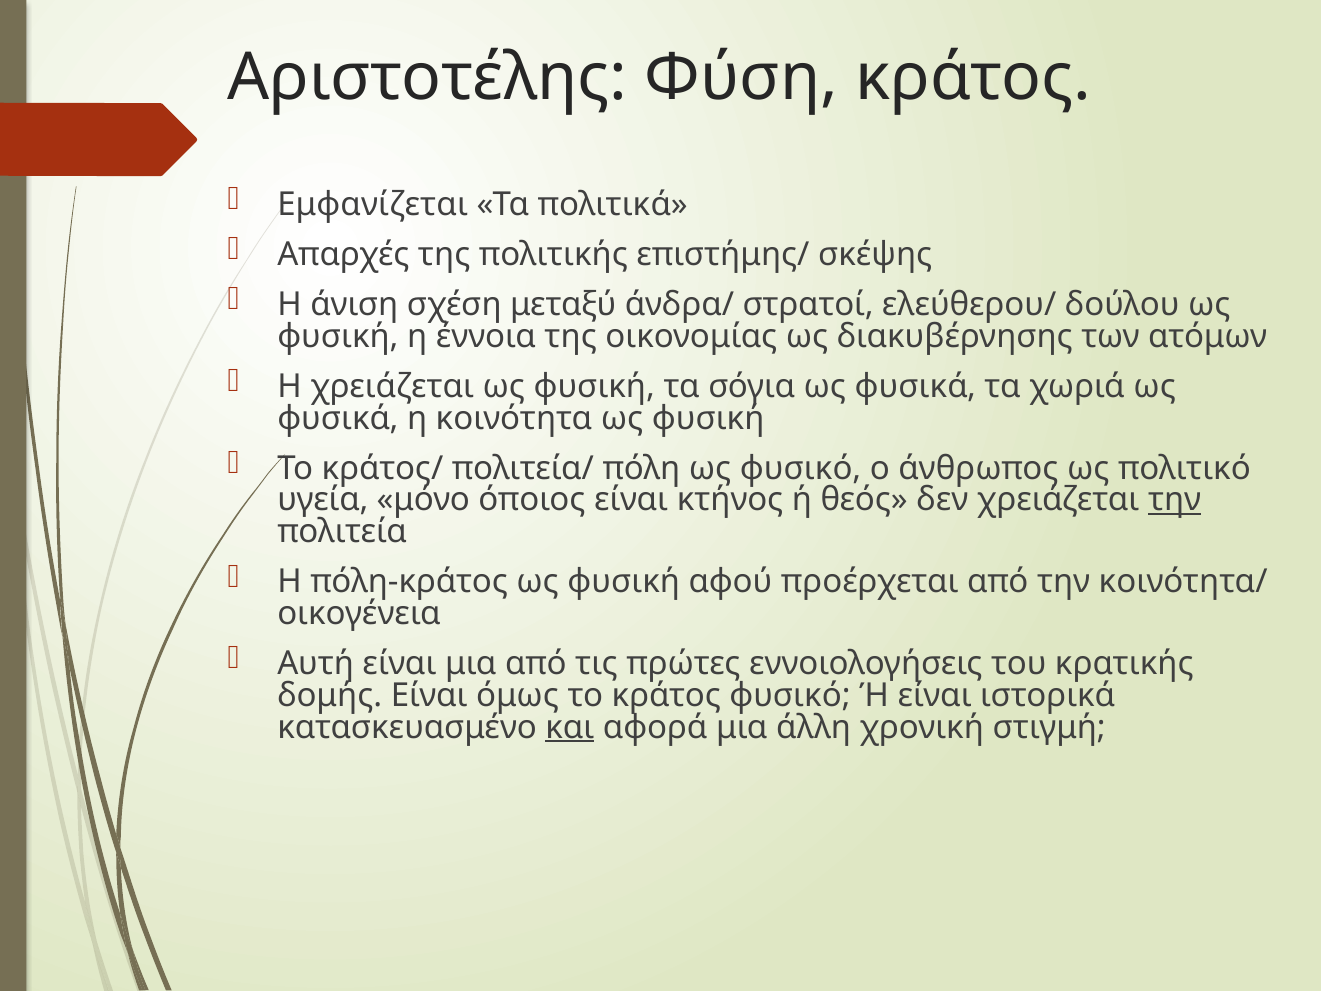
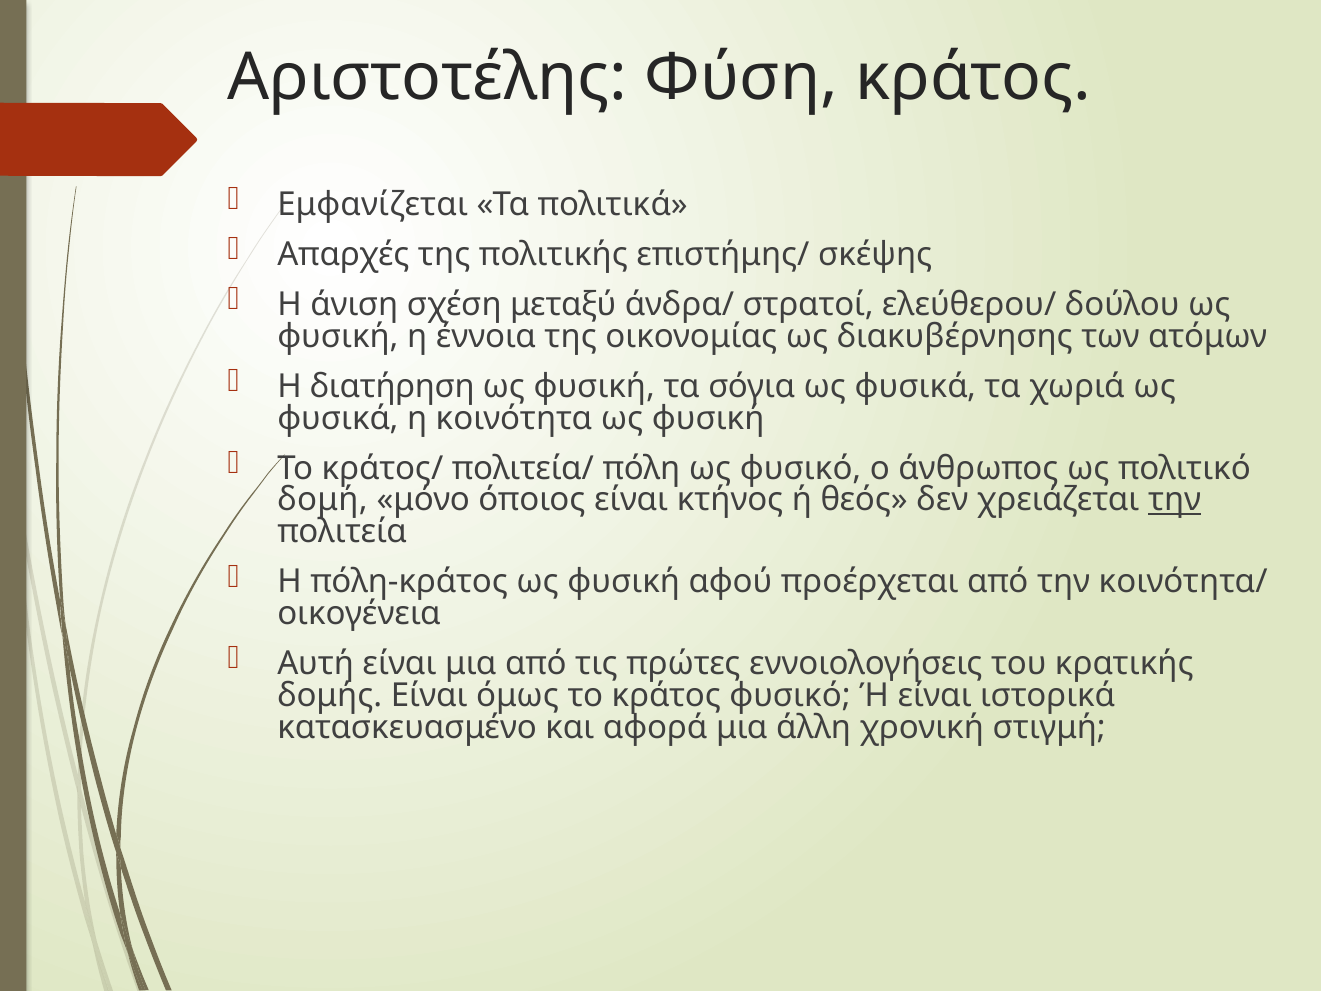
Η χρειάζεται: χρειάζεται -> διατήρηση (392, 386)
υγεία: υγεία -> δομή (323, 500)
και underline: present -> none (570, 727)
